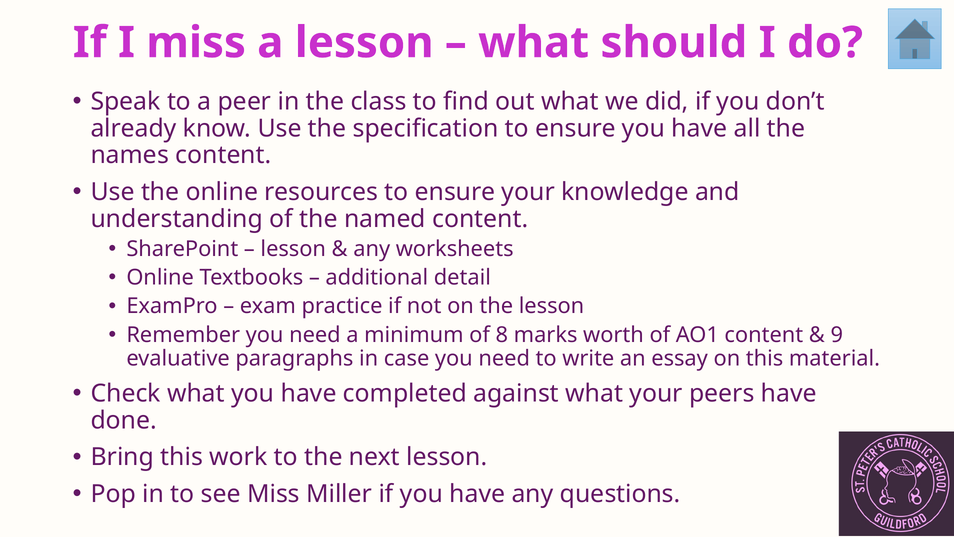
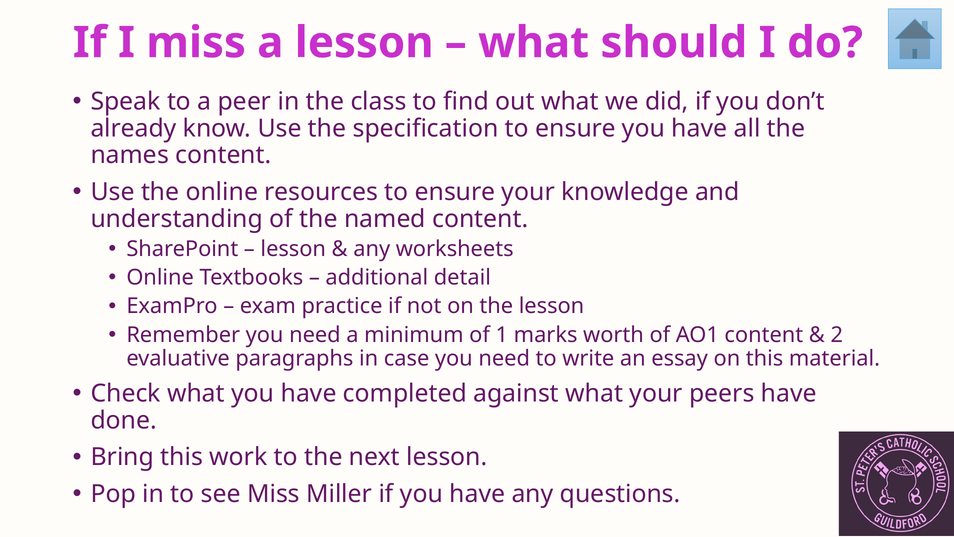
8: 8 -> 1 (502, 335)
9: 9 -> 2 (837, 335)
